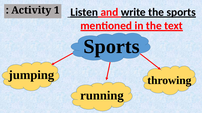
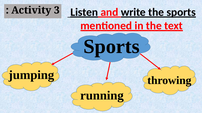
1: 1 -> 3 (57, 10)
